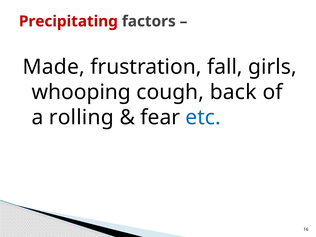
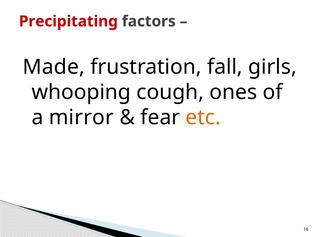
back: back -> ones (233, 92)
rolling: rolling -> mirror (81, 117)
etc colour: blue -> orange (203, 117)
